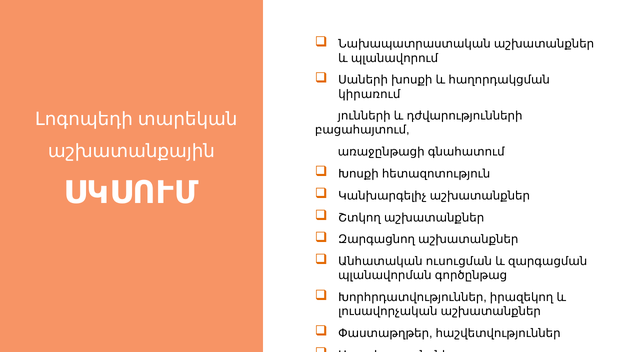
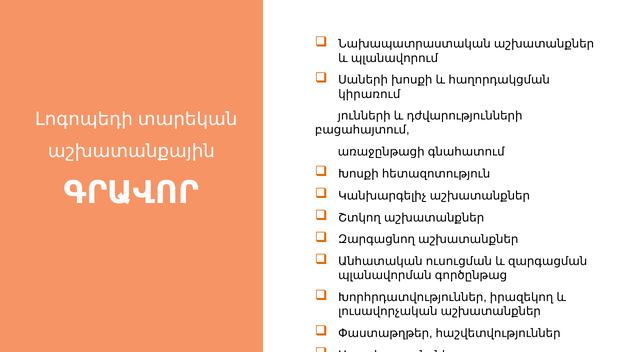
ՍԿՍՈՒՄ: ՍԿՍՈՒՄ -> ԳՐԱՎՈՐ (131, 193)
